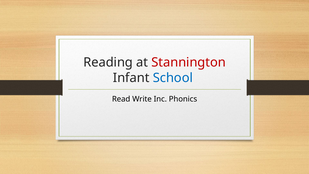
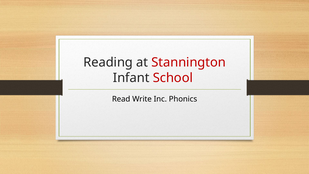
School colour: blue -> red (173, 78)
